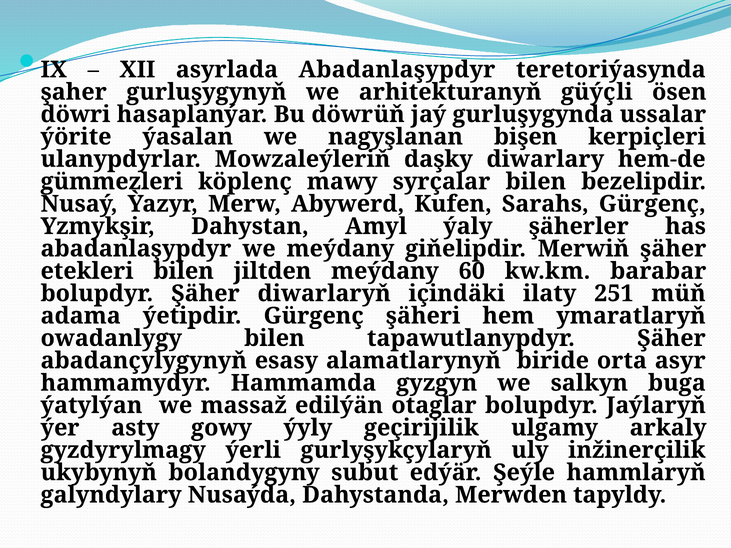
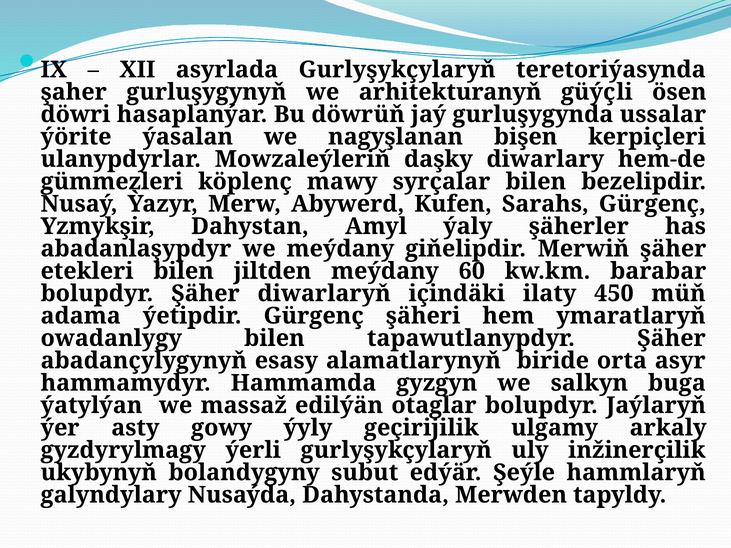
asyrlada Abadanlaşypdyr: Abadanlaşypdyr -> Gurlyşykçylaryň (397, 70)
251: 251 -> 450 (614, 294)
